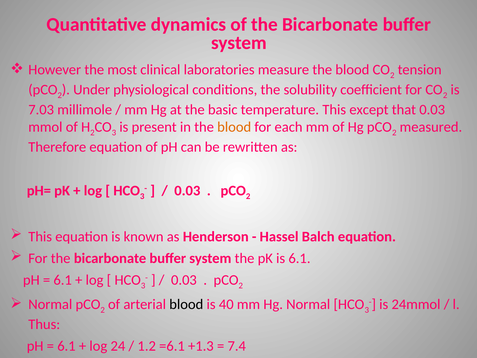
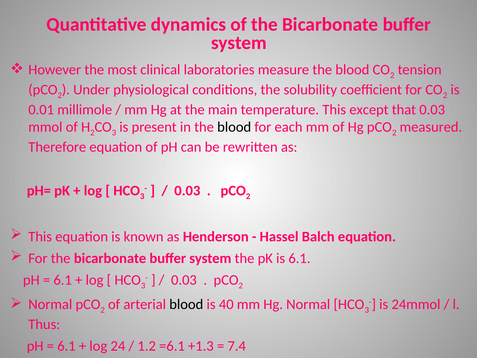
7.03: 7.03 -> 0.01 (41, 110)
basic: basic -> main (223, 110)
blood colour: orange -> black (234, 127)
